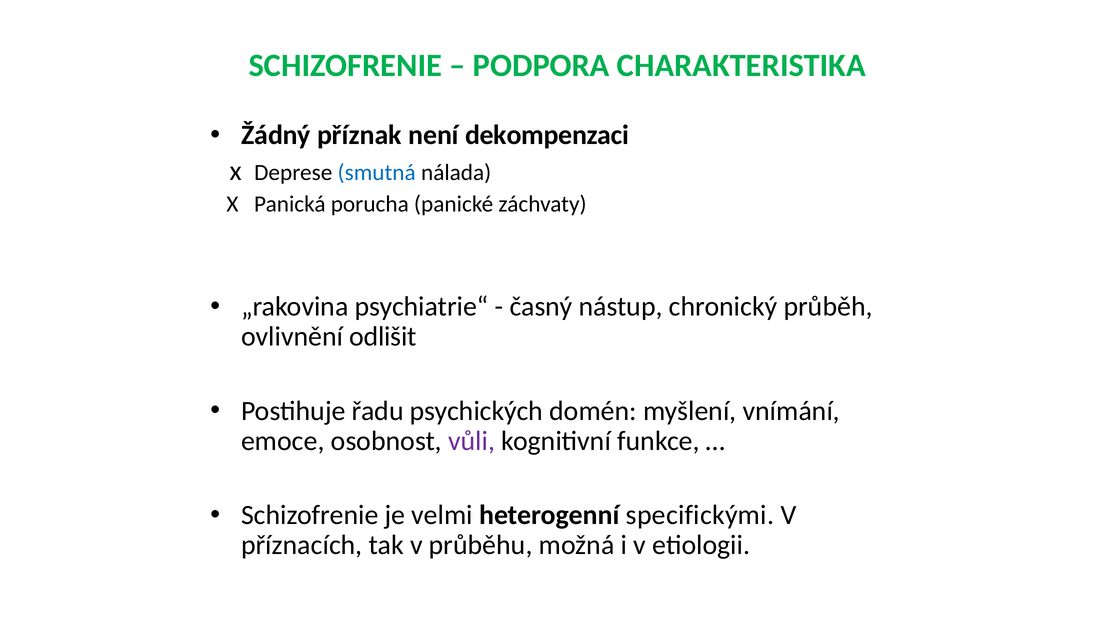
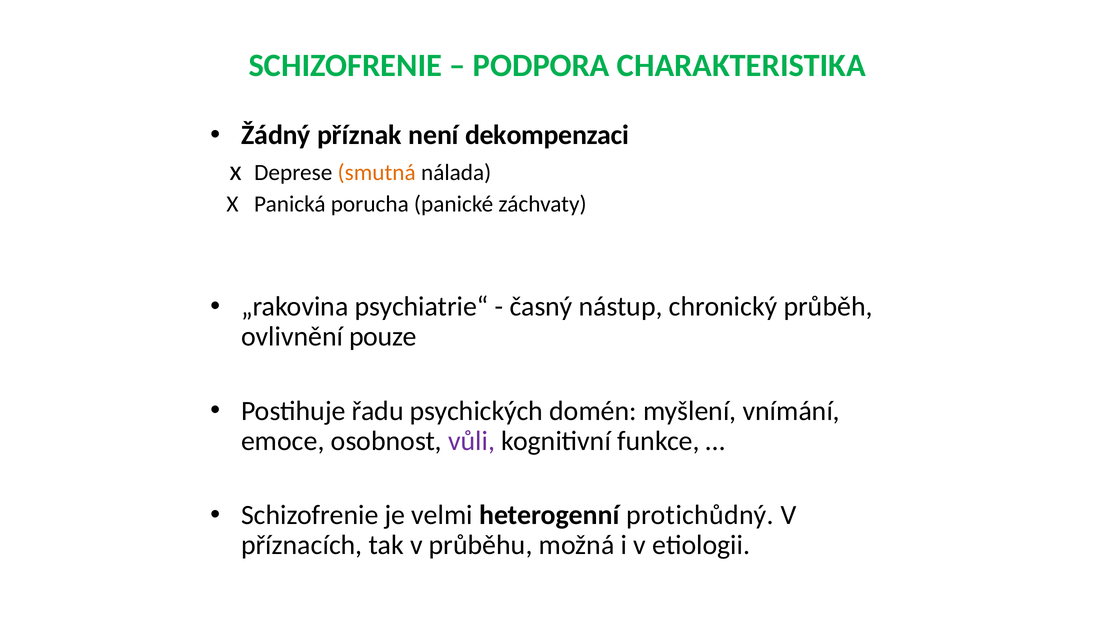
smutná colour: blue -> orange (377, 172)
odlišit: odlišit -> pouze (383, 337)
specifickými: specifickými -> protichůdný (700, 515)
